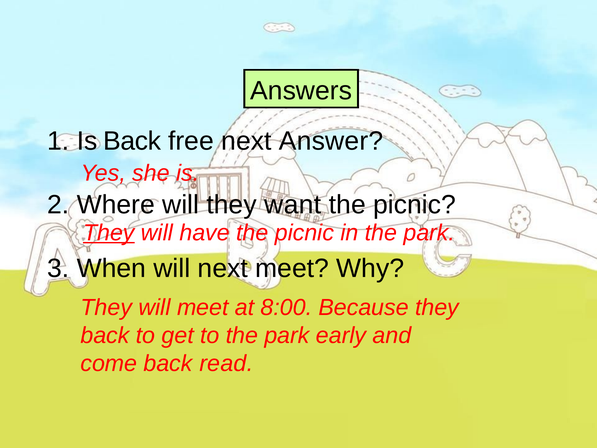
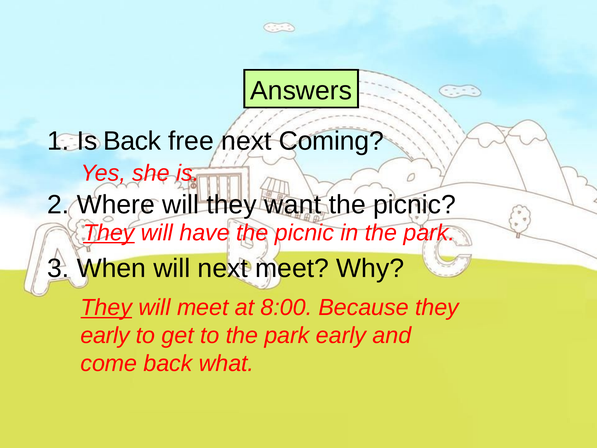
Answer: Answer -> Coming (331, 141)
They underline: none -> present (106, 307)
back: back -> early (105, 335)
read: read -> what (226, 363)
